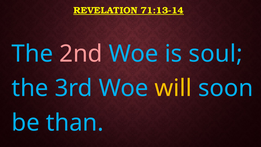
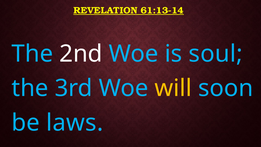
71:13-14: 71:13-14 -> 61:13-14 (162, 11)
2nd colour: pink -> white (81, 54)
than: than -> laws (75, 123)
